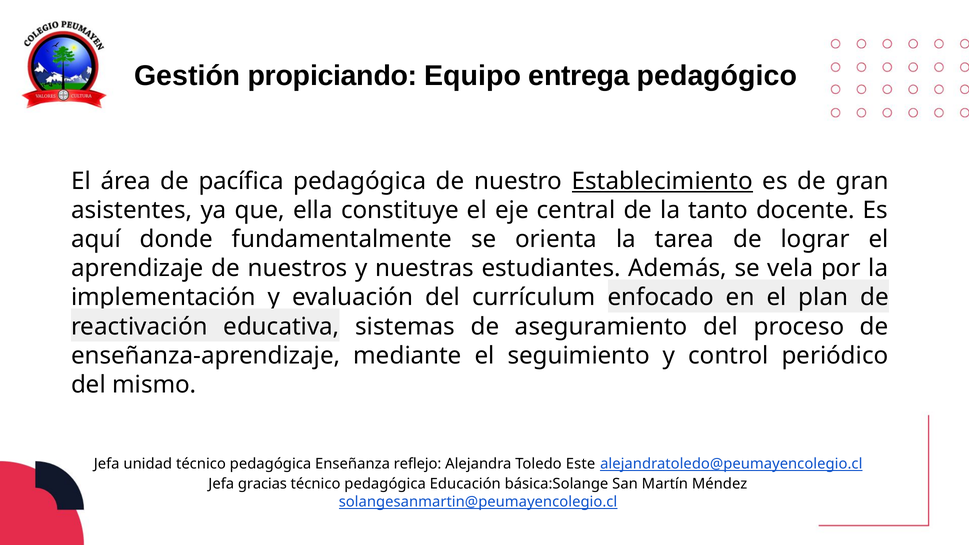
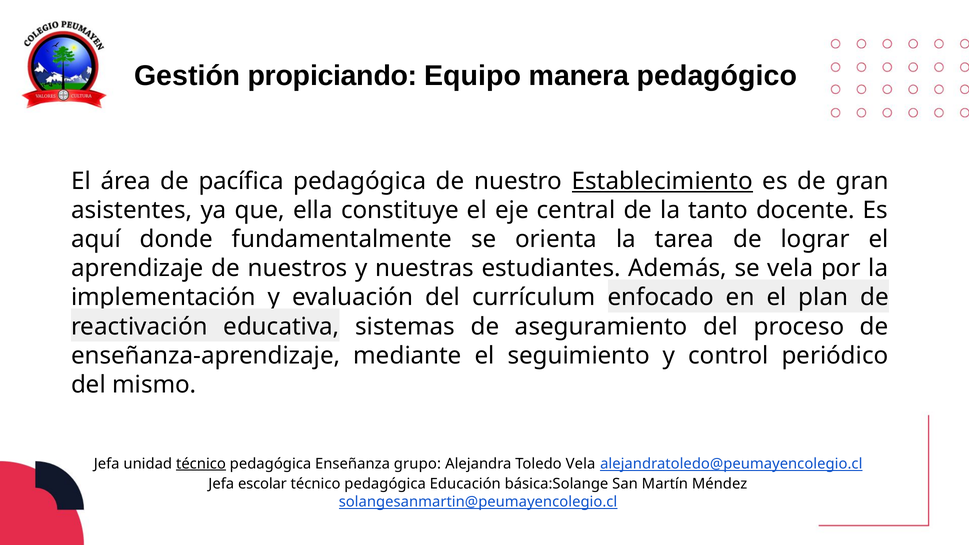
entrega: entrega -> manera (579, 76)
técnico underline: none -> present (201, 464)
reflejo: reflejo -> grupo (417, 464)
Toledo Este: Este -> Vela (581, 464)
gracias: gracias -> escolar (262, 484)
